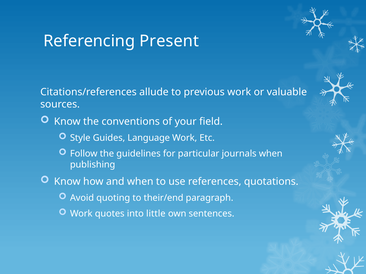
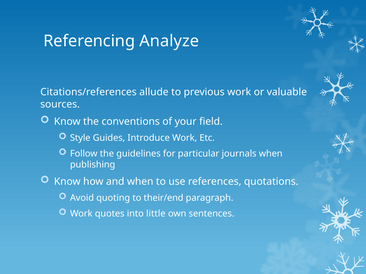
Present: Present -> Analyze (169, 41)
Language: Language -> Introduce (149, 138)
